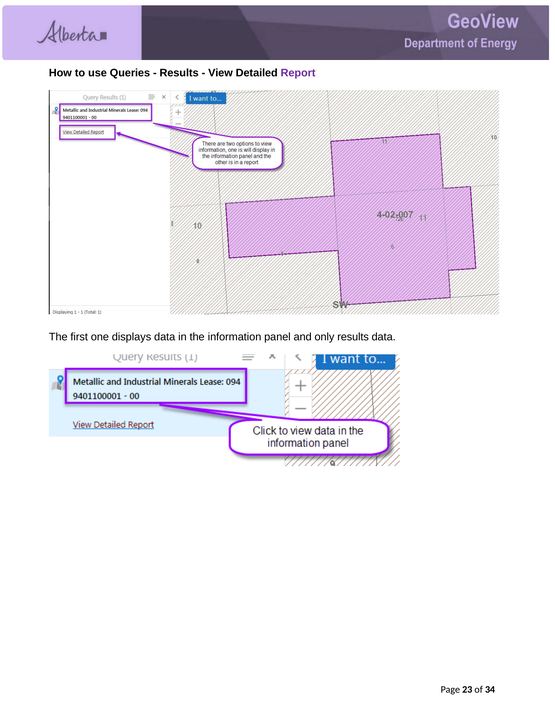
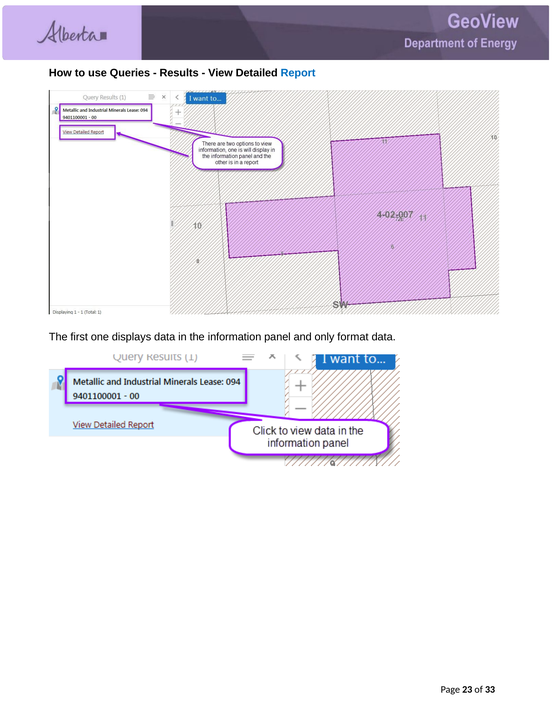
Report colour: purple -> blue (298, 73)
only results: results -> format (353, 337)
34: 34 -> 33 (490, 689)
